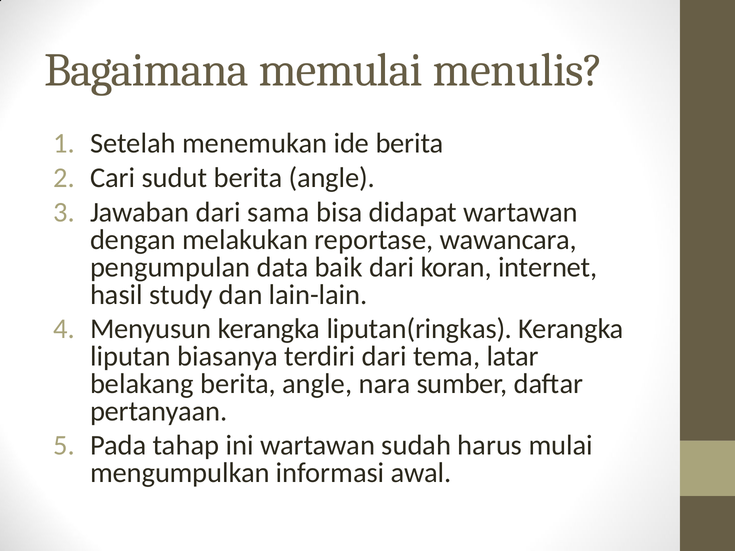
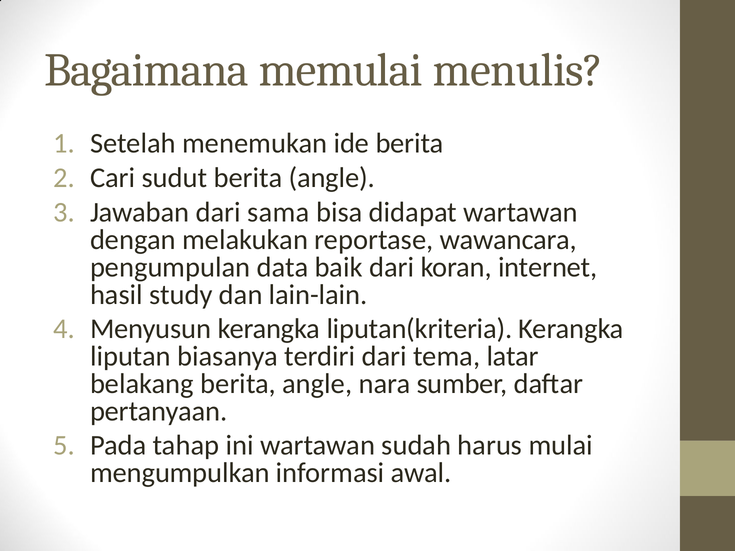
liputan(ringkas: liputan(ringkas -> liputan(kriteria (419, 329)
